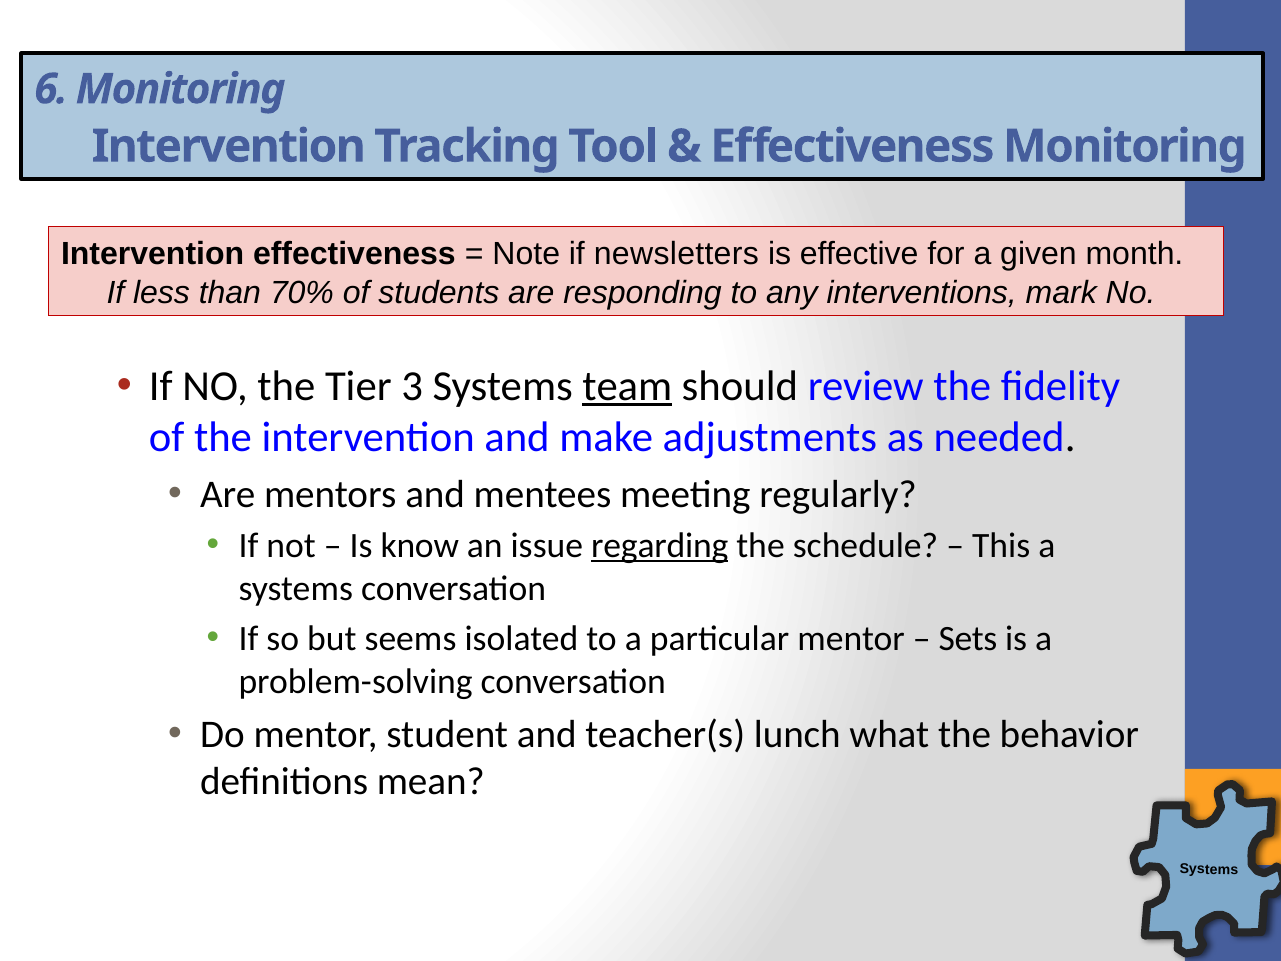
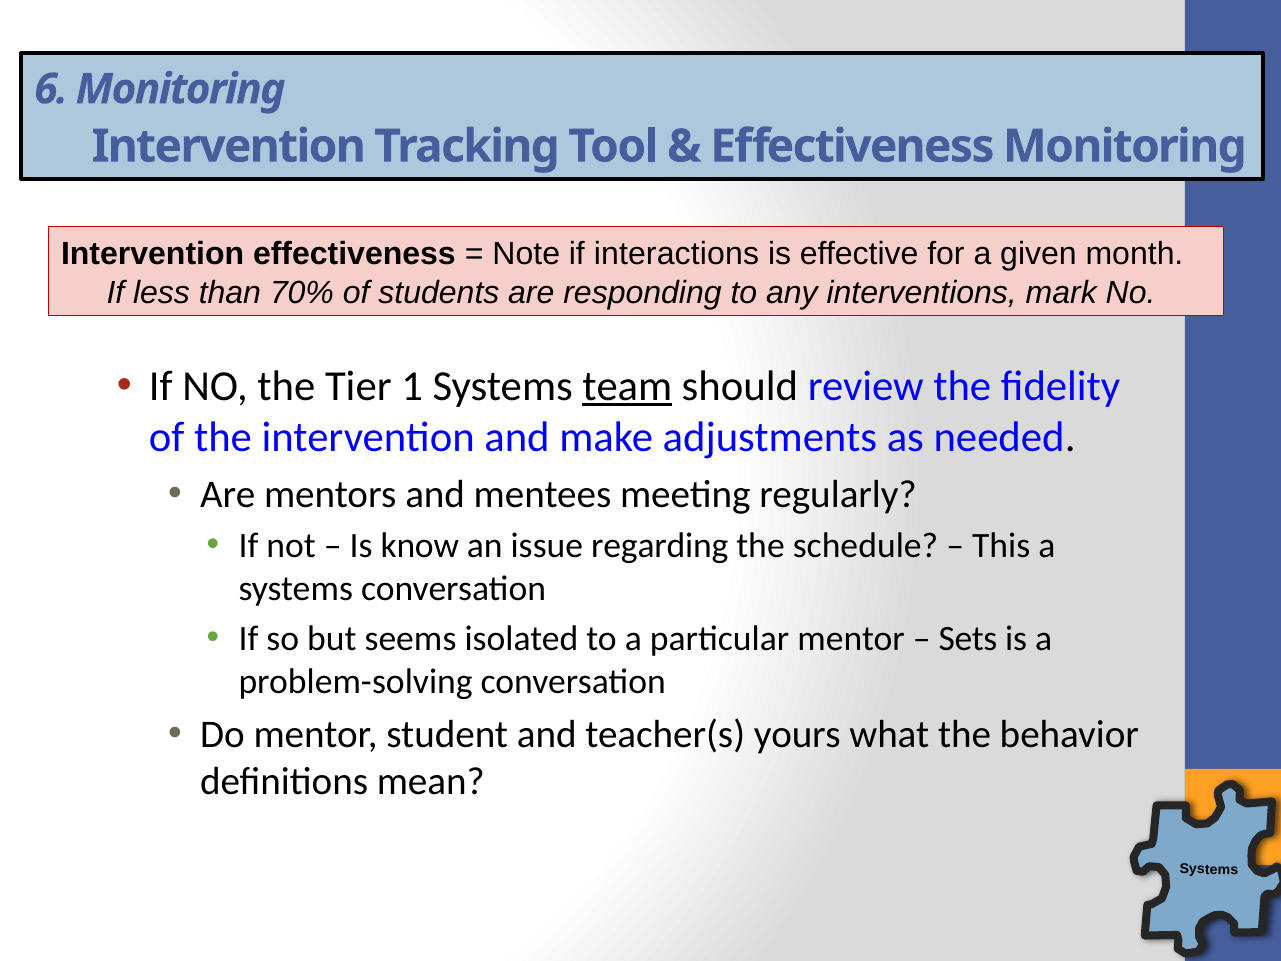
newsletters: newsletters -> interactions (676, 254)
3: 3 -> 1 (412, 386)
regarding underline: present -> none (660, 546)
lunch: lunch -> yours (797, 734)
